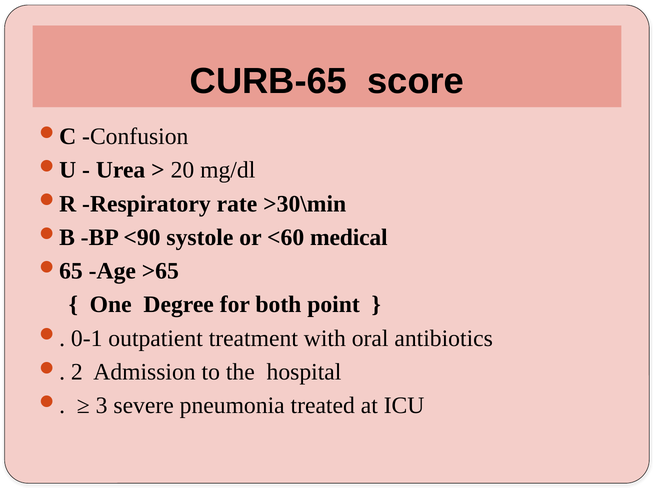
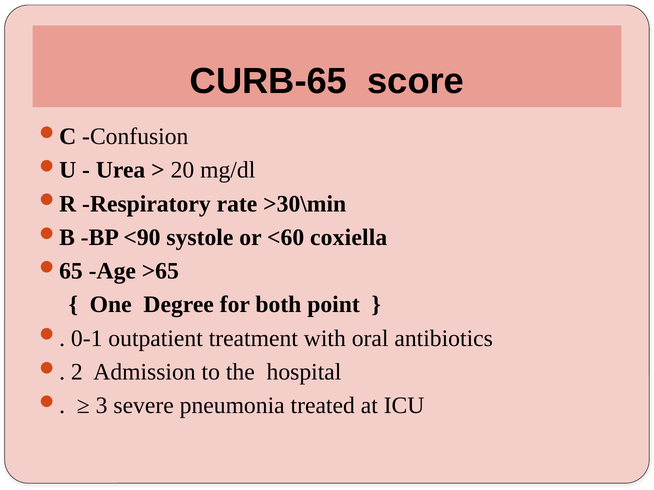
medical: medical -> coxiella (349, 238)
